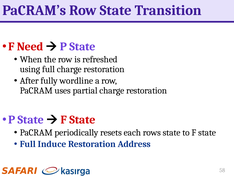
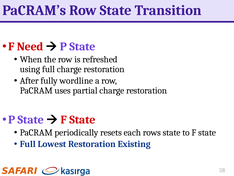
Induce: Induce -> Lowest (52, 144)
Address: Address -> Existing (134, 144)
